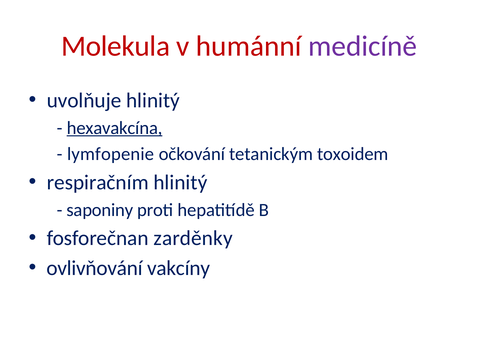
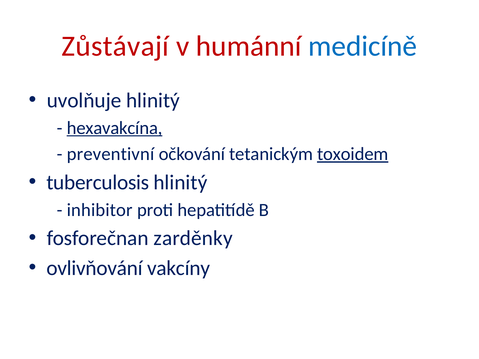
Molekula: Molekula -> Zůstávají (115, 46)
medicíně colour: purple -> blue (363, 46)
lymfopenie: lymfopenie -> preventivní (111, 154)
toxoidem underline: none -> present (353, 154)
respiračním: respiračním -> tuberculosis (98, 182)
saponiny: saponiny -> inhibitor (100, 210)
